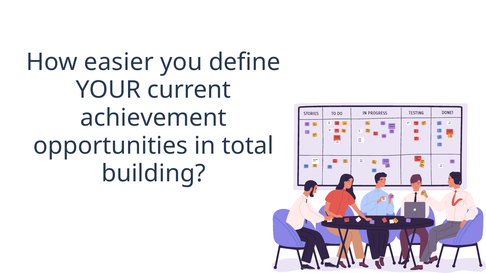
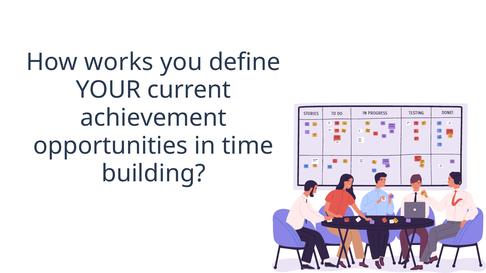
easier: easier -> works (119, 62)
total: total -> time (248, 146)
